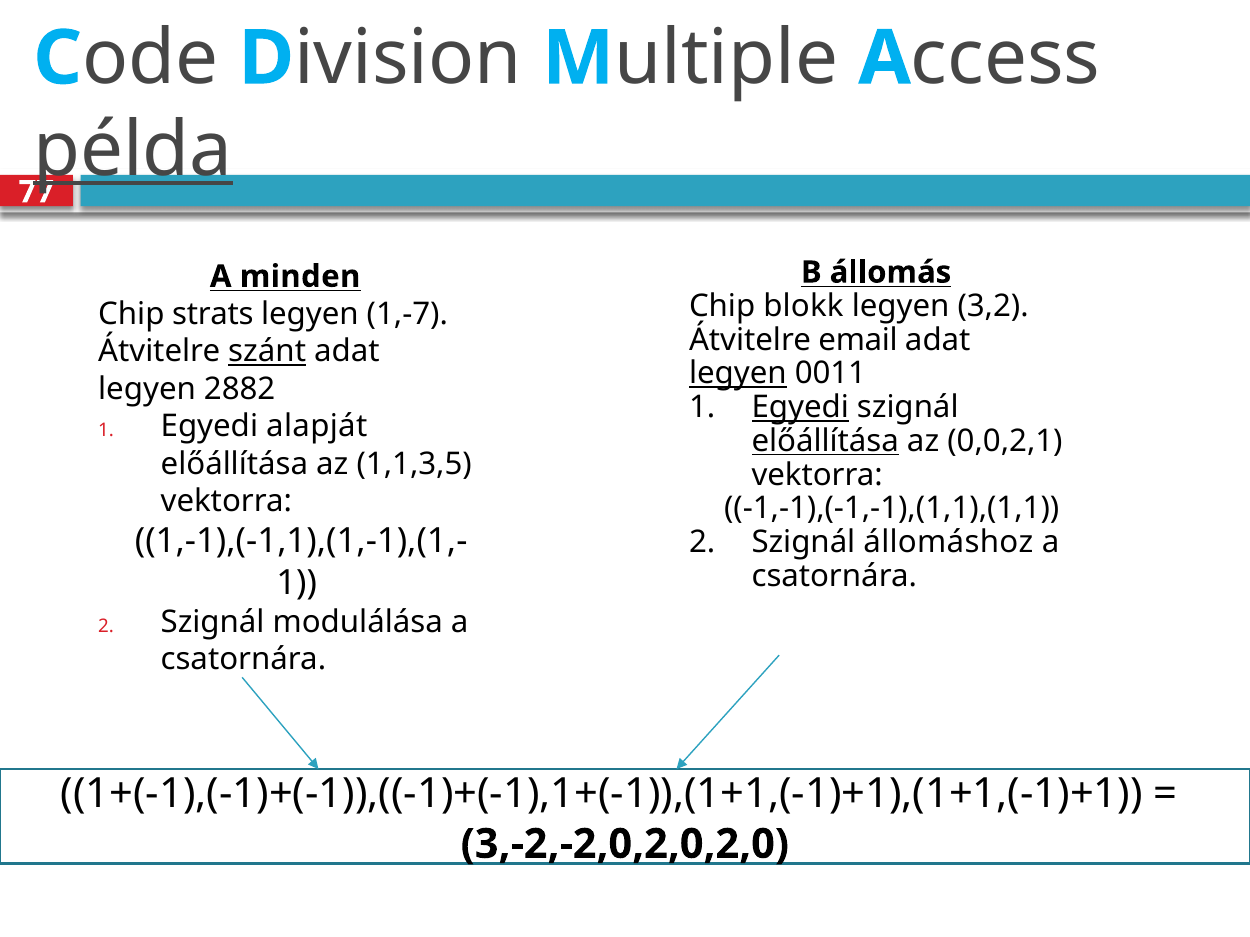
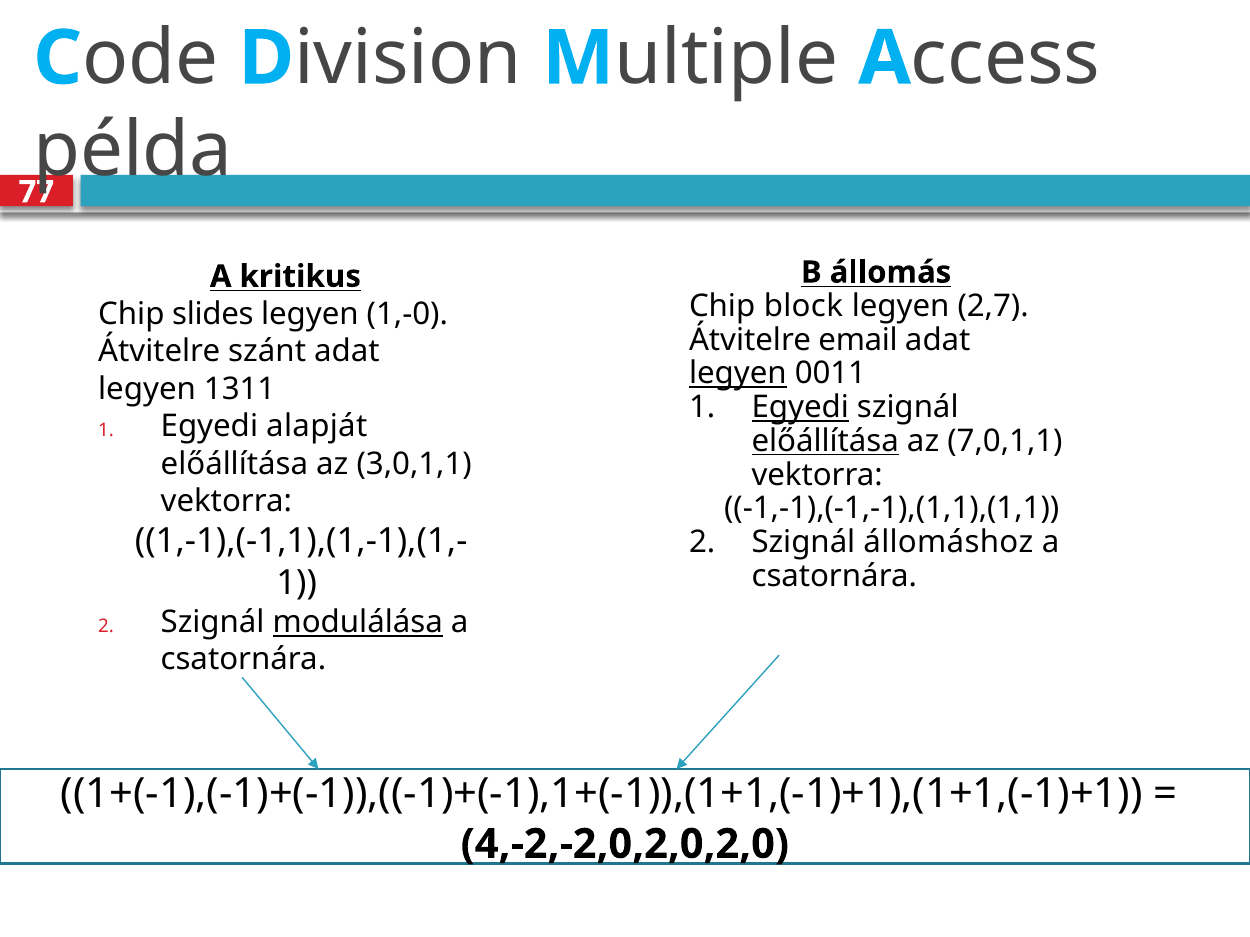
példa underline: present -> none (133, 150)
minden: minden -> kritikus (300, 277)
blokk: blokk -> block (803, 306)
3,2: 3,2 -> 2,7 (993, 306)
strats: strats -> slides (213, 314)
1,-7: 1,-7 -> 1,-0 (407, 314)
szánt underline: present -> none (267, 352)
2882: 2882 -> 1311 (240, 389)
0,0,2,1: 0,0,2,1 -> 7,0,1,1 (1005, 441)
1,1,3,5: 1,1,3,5 -> 3,0,1,1 (414, 464)
modulálása underline: none -> present (358, 623)
3,-2,-2,0,2,0,2,0: 3,-2,-2,0,2,0,2,0 -> 4,-2,-2,0,2,0,2,0 (625, 845)
